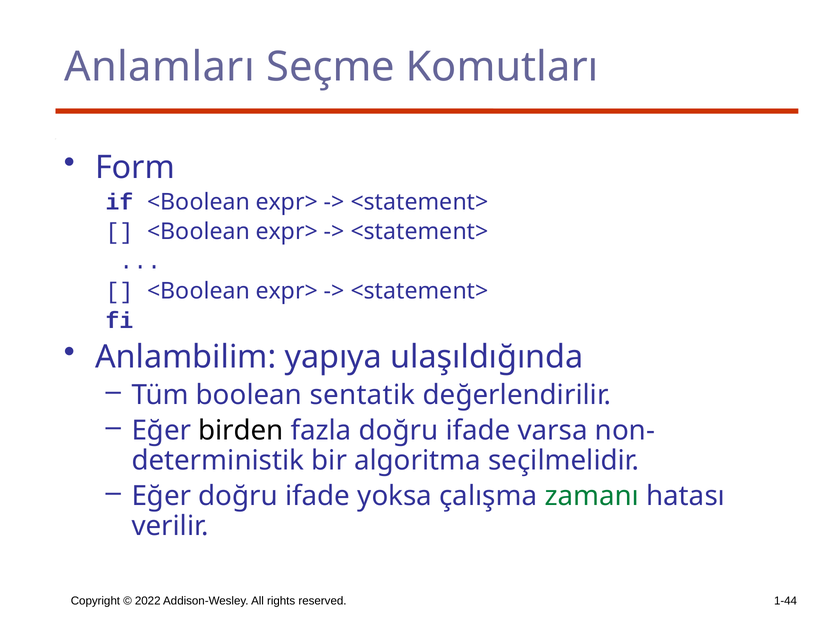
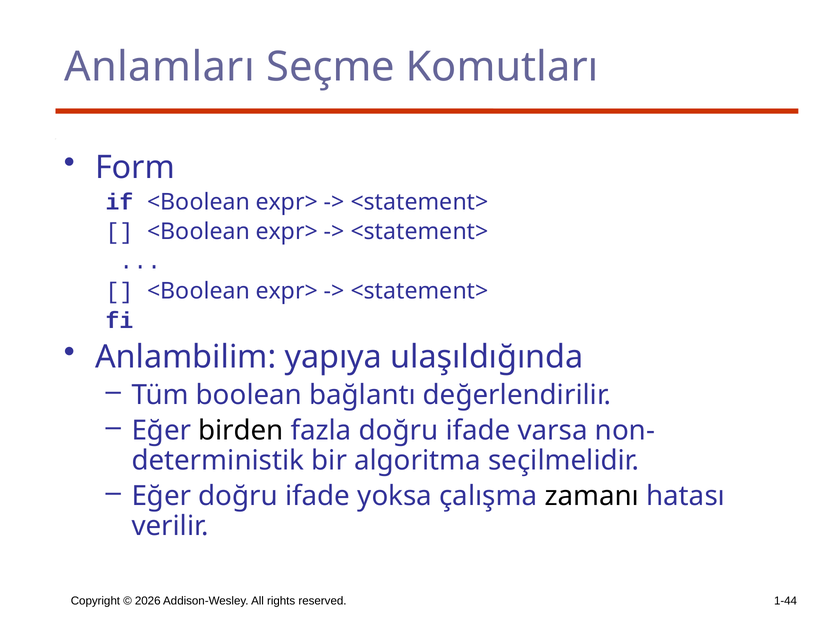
sentatik: sentatik -> bağlantı (363, 395)
zamanı colour: green -> black (592, 496)
2022: 2022 -> 2026 (148, 601)
